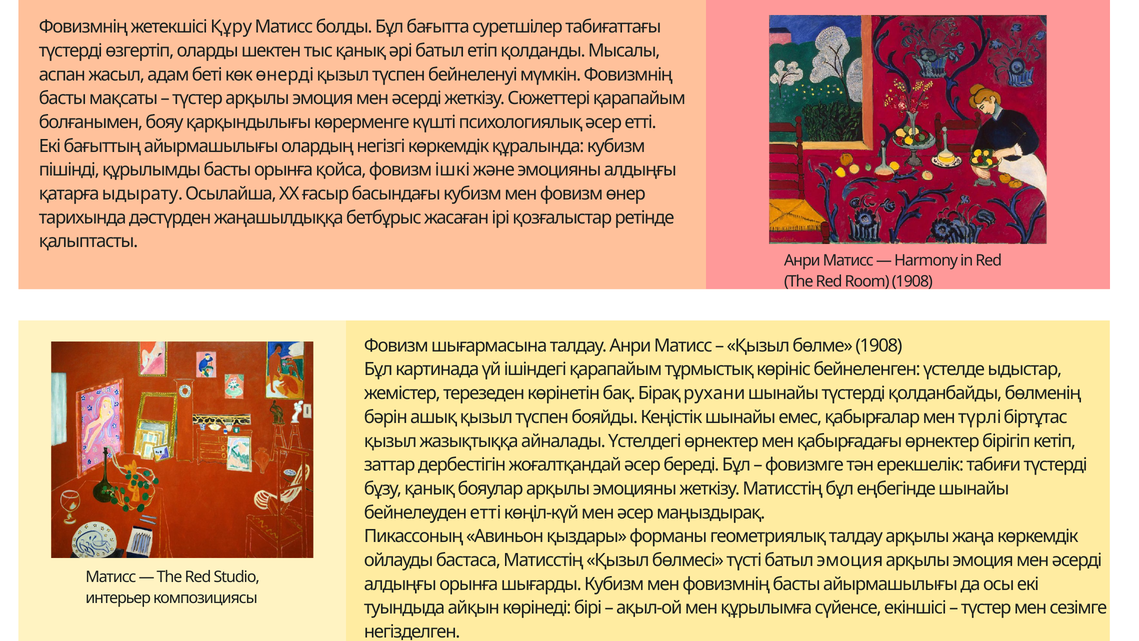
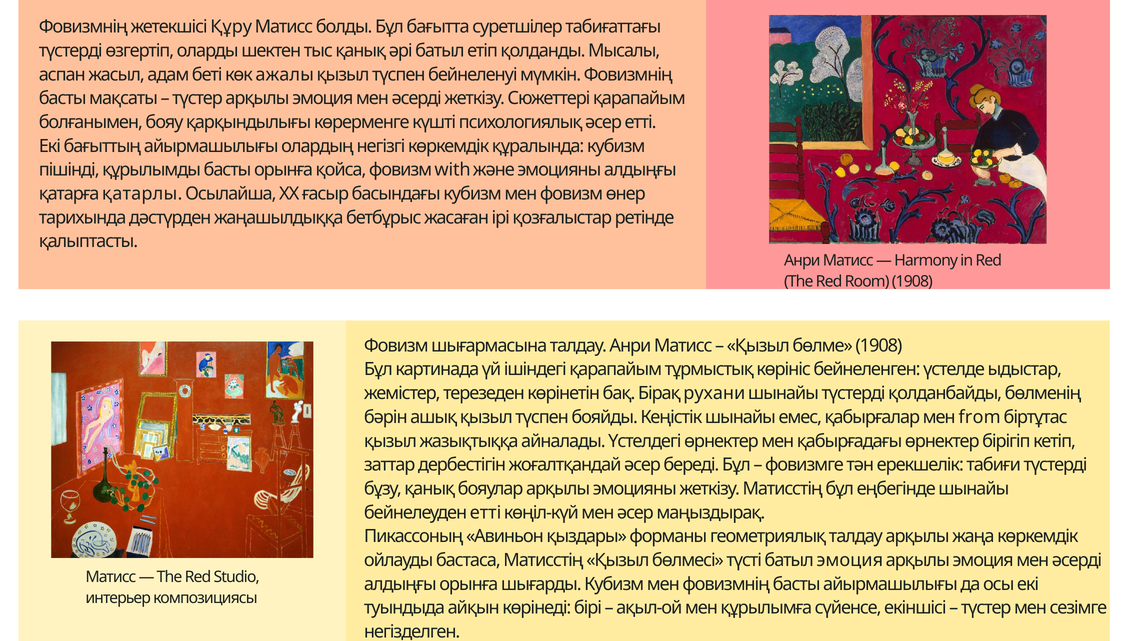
өнерді: өнерді -> ажалы (285, 75)
ішкі: ішкі -> with (453, 170)
ыдырату: ыдырату -> қатарлы (142, 194)
түрлі: түрлі -> from (980, 417)
